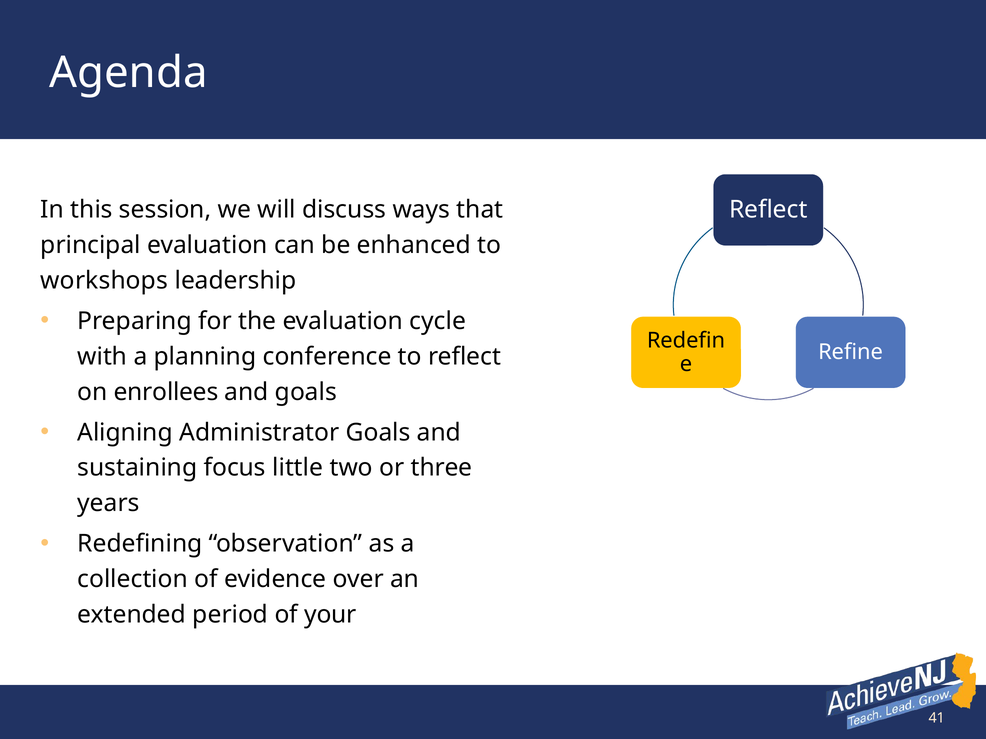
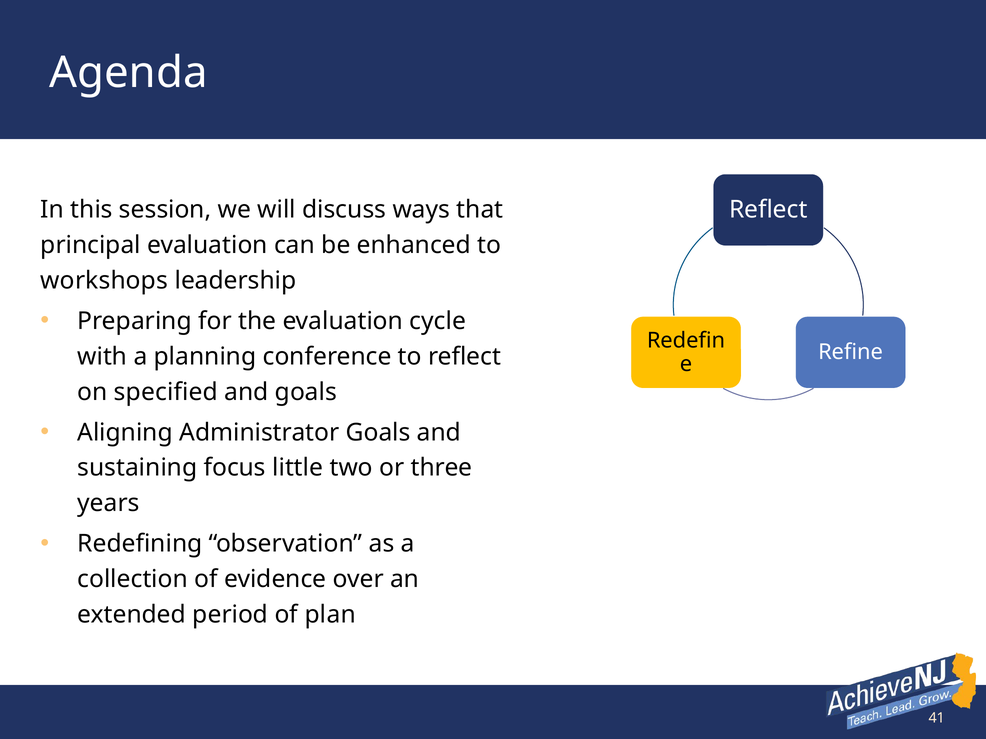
enrollees: enrollees -> specified (166, 392)
your: your -> plan (330, 615)
